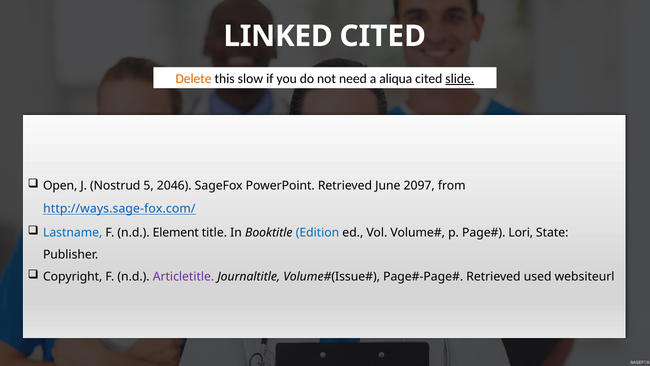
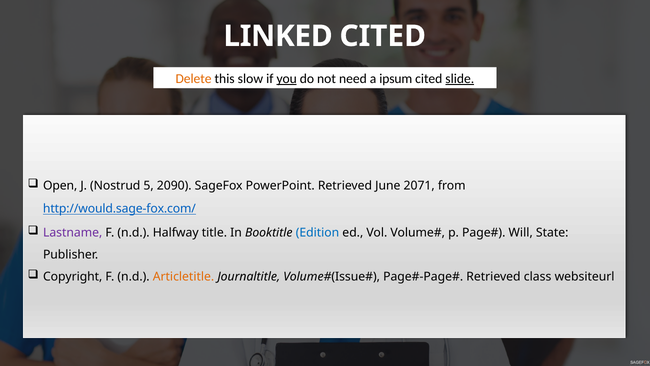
you underline: none -> present (287, 79)
aliqua: aliqua -> ipsum (396, 79)
2046: 2046 -> 2090 (174, 186)
2097: 2097 -> 2071 (419, 186)
http://ways.sage-fox.com/: http://ways.sage-fox.com/ -> http://would.sage-fox.com/ (119, 208)
Lastname colour: blue -> purple (73, 232)
Element: Element -> Halfway (176, 232)
Lori: Lori -> Will (521, 232)
Articletitle colour: purple -> orange (183, 276)
used: used -> class (538, 276)
